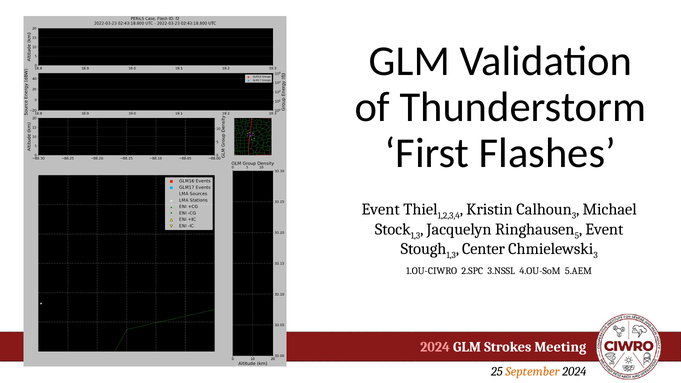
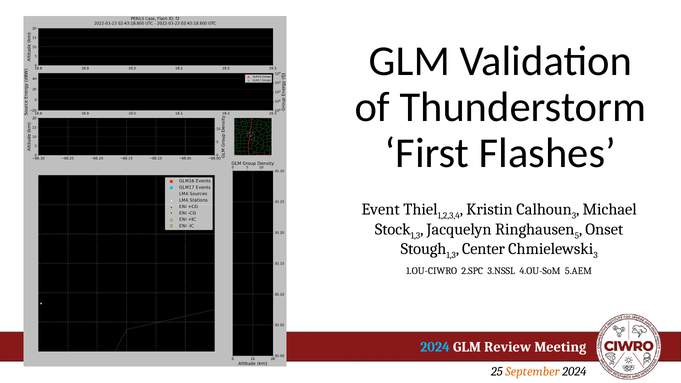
Event: Event -> Onset (604, 229)
2024 colour: pink -> light blue (435, 347)
Strokes: Strokes -> Review (508, 347)
